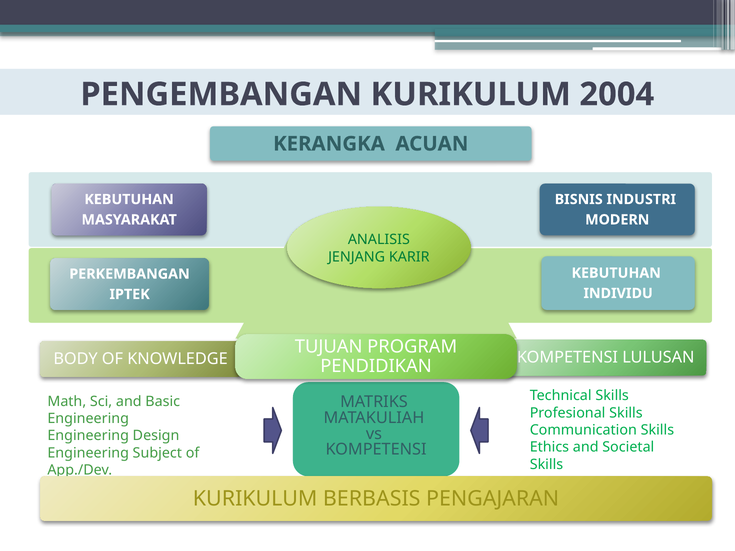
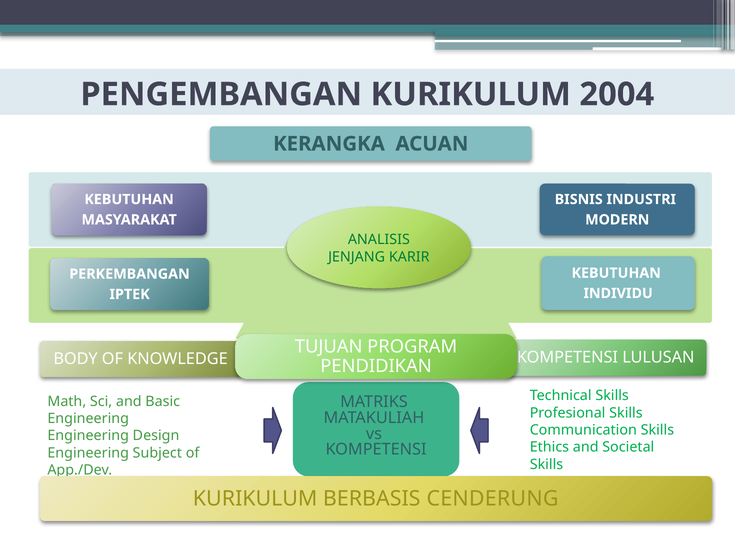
PENGAJARAN: PENGAJARAN -> CENDERUNG (493, 499)
